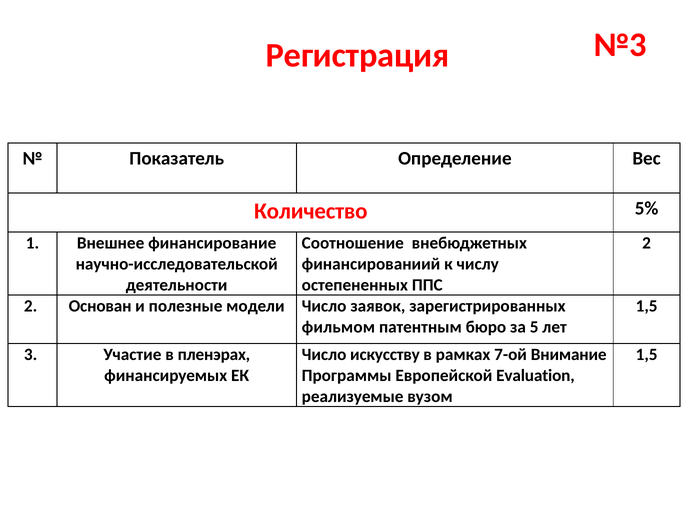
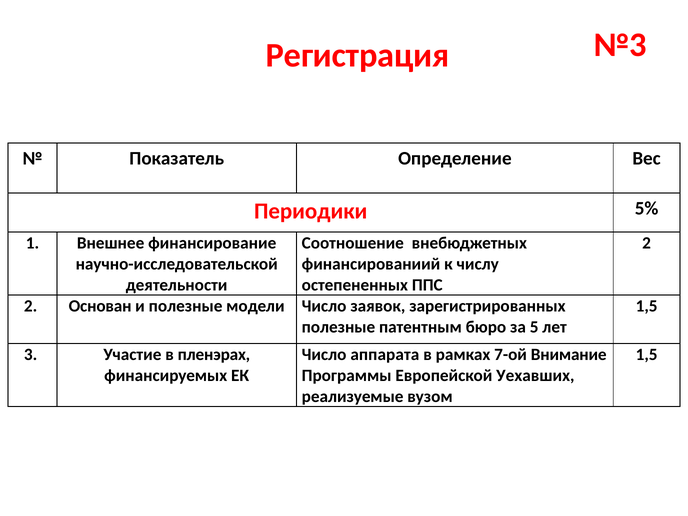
Количество: Количество -> Периодики (311, 211)
фильмом: фильмом -> полезные (338, 327)
искусству: искусству -> аппарата (385, 354)
Evaluation: Evaluation -> Уехавших (535, 375)
